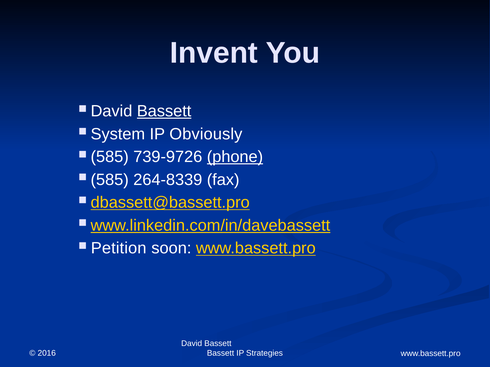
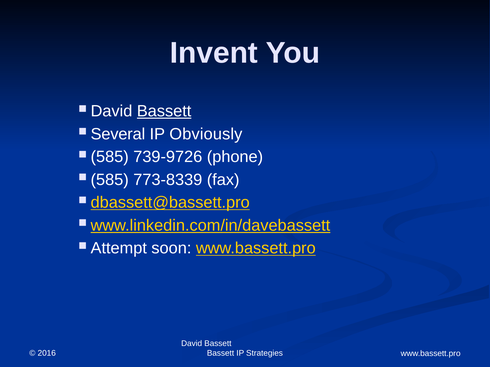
System: System -> Several (118, 134)
phone underline: present -> none (235, 157)
264-8339: 264-8339 -> 773-8339 (168, 180)
Petition: Petition -> Attempt (119, 249)
